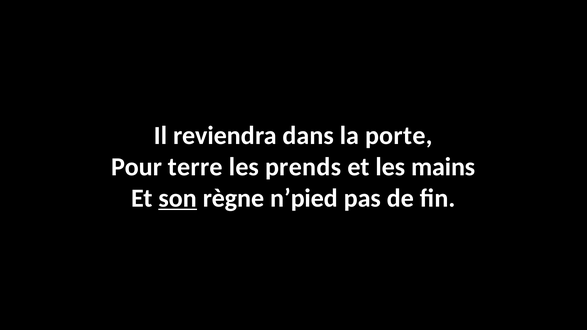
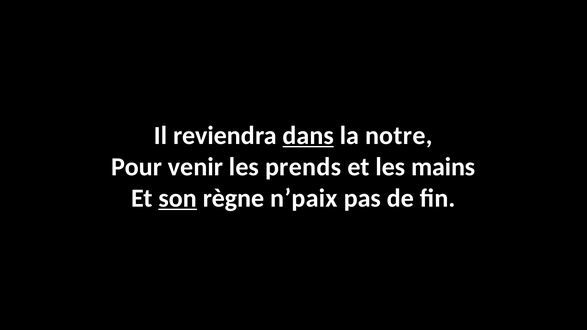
dans underline: none -> present (308, 136)
porte: porte -> notre (399, 136)
terre: terre -> venir (195, 167)
n’pied: n’pied -> n’paix (304, 198)
